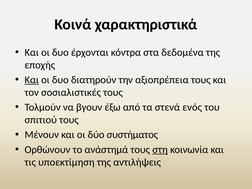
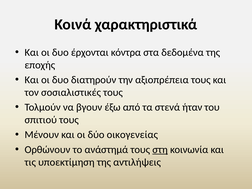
Και underline: present -> none (32, 80)
ενός: ενός -> ήταν (192, 107)
συστήματος: συστήματος -> οικογενείας (132, 135)
